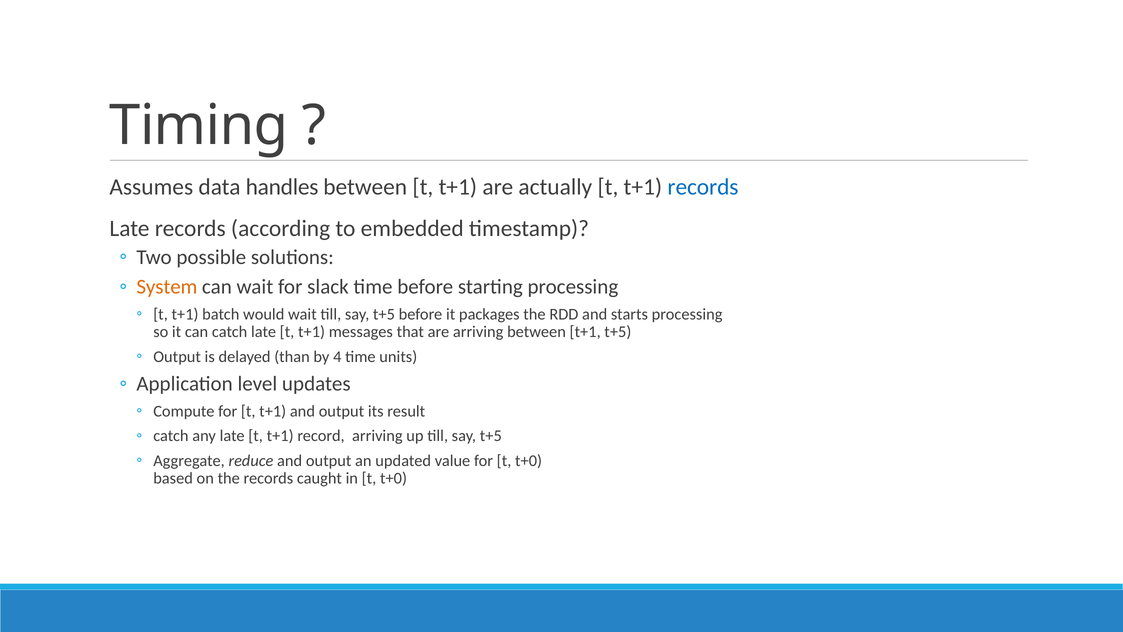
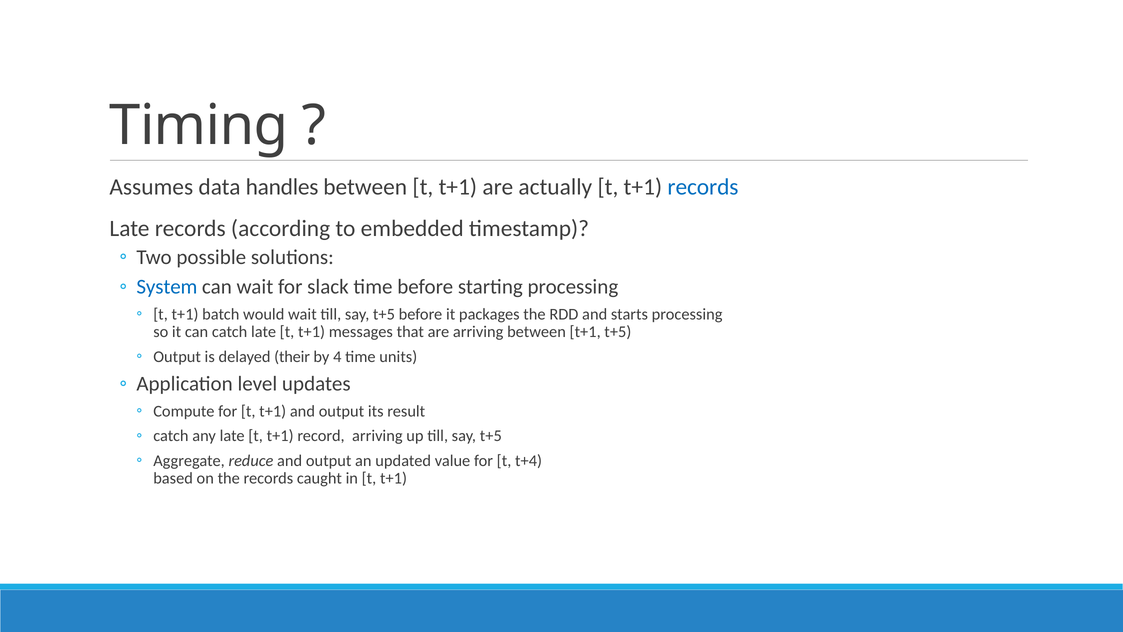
System colour: orange -> blue (167, 287)
than: than -> their (292, 357)
for t t+0: t+0 -> t+4 (529, 461)
in t t+0: t+0 -> t+1 (394, 478)
